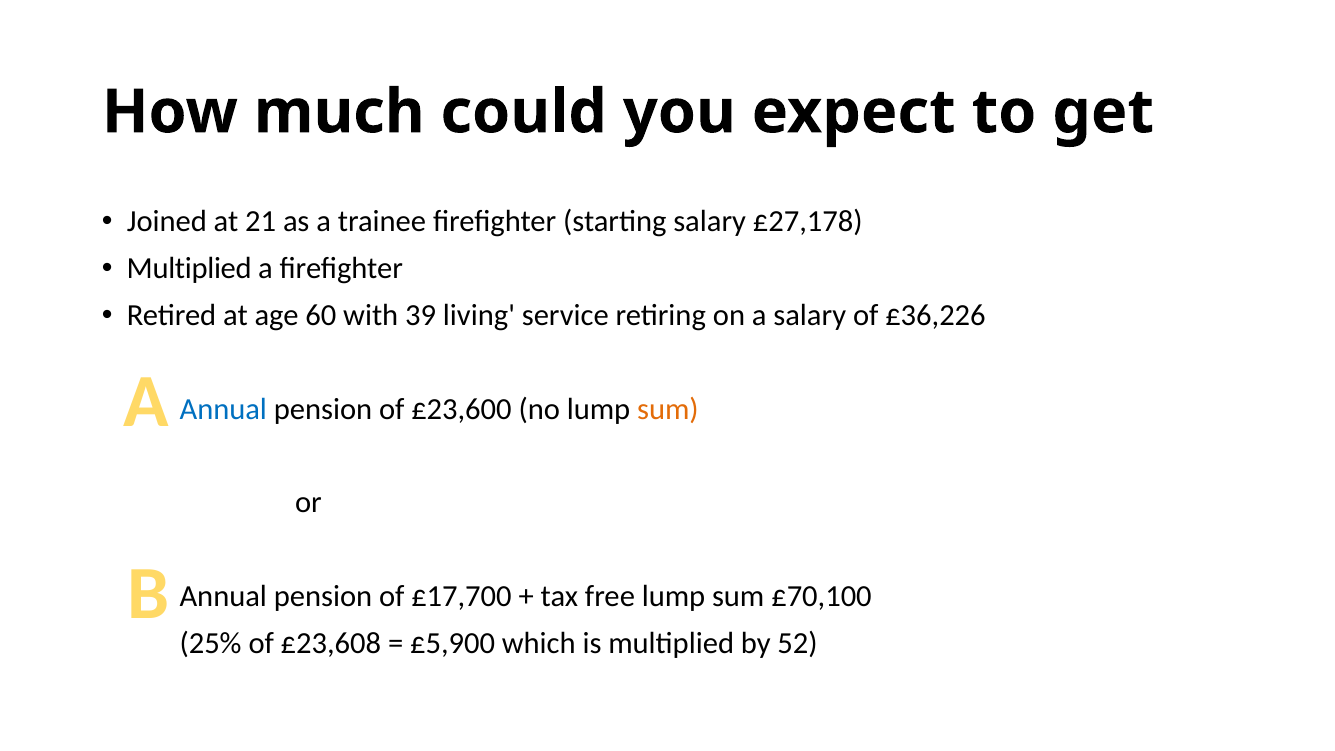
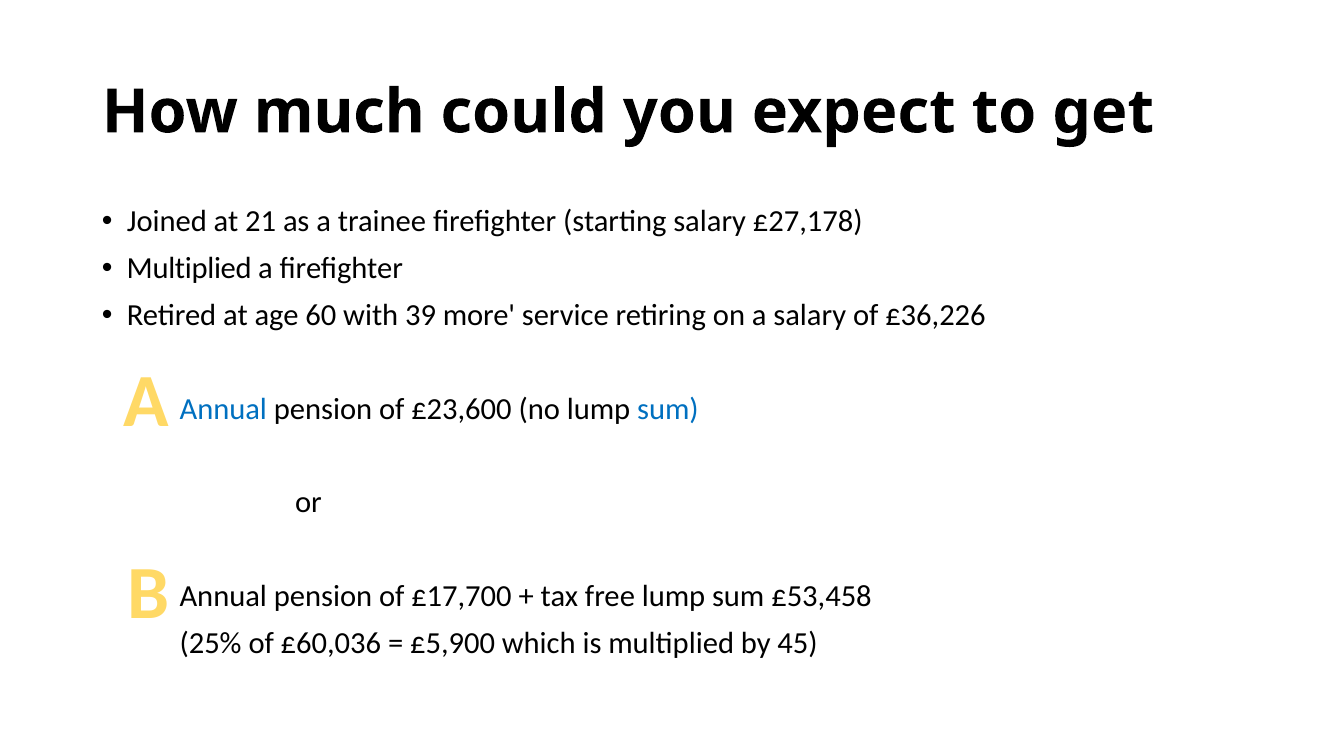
living: living -> more (479, 315)
sum colour: orange -> blue (668, 409)
£70,100: £70,100 -> £53,458 (822, 597)
£23,608: £23,608 -> £60,036 (331, 644)
52: 52 -> 45 (798, 644)
